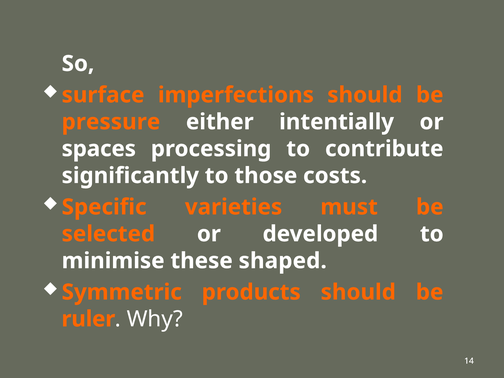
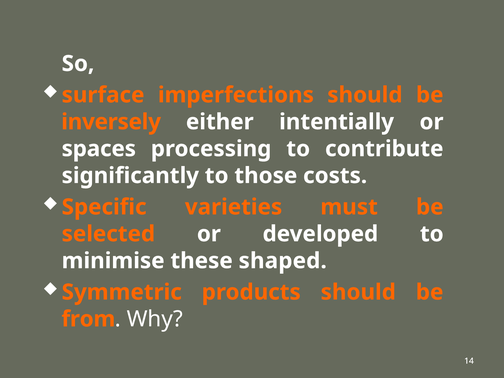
pressure: pressure -> inversely (111, 122)
ruler: ruler -> from (88, 319)
